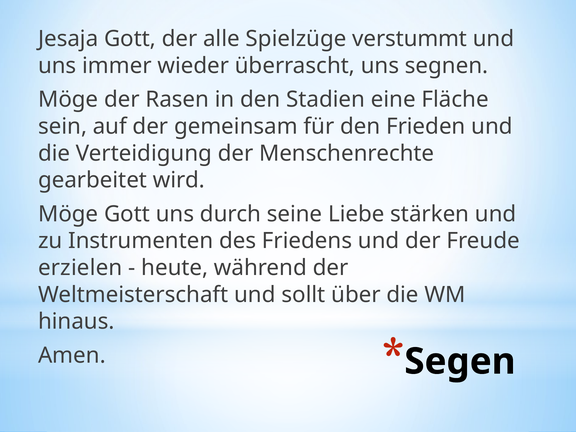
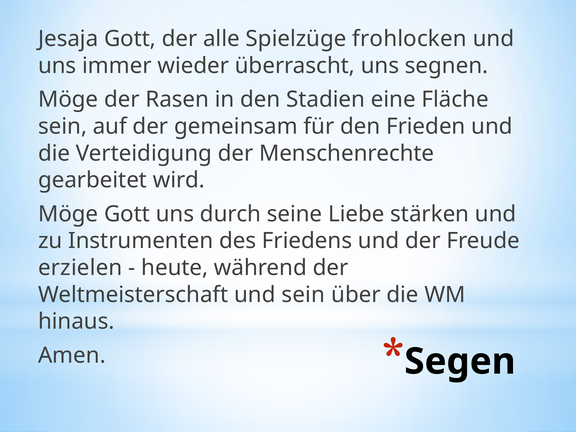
verstummt: verstummt -> frohlocken (410, 39)
und sollt: sollt -> sein (303, 295)
